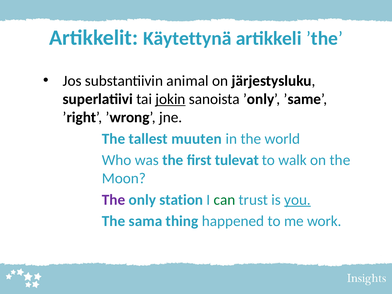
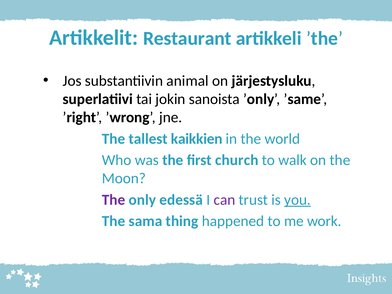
Käytettynä: Käytettynä -> Restaurant (187, 39)
jokin underline: present -> none (170, 99)
muuten: muuten -> kaikkien (197, 139)
tulevat: tulevat -> church (237, 160)
station: station -> edessä (181, 200)
can colour: green -> purple (224, 200)
